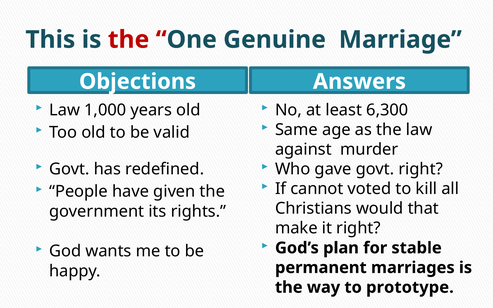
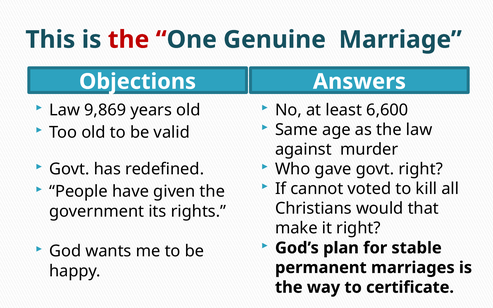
1,000: 1,000 -> 9,869 (105, 110)
6,300: 6,300 -> 6,600 (387, 110)
prototype: prototype -> certificate (410, 287)
